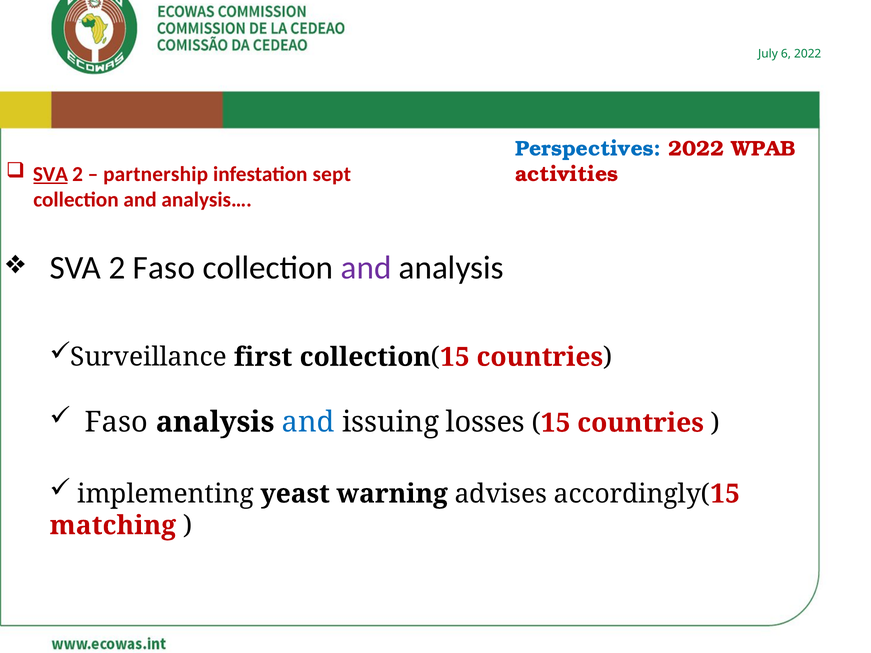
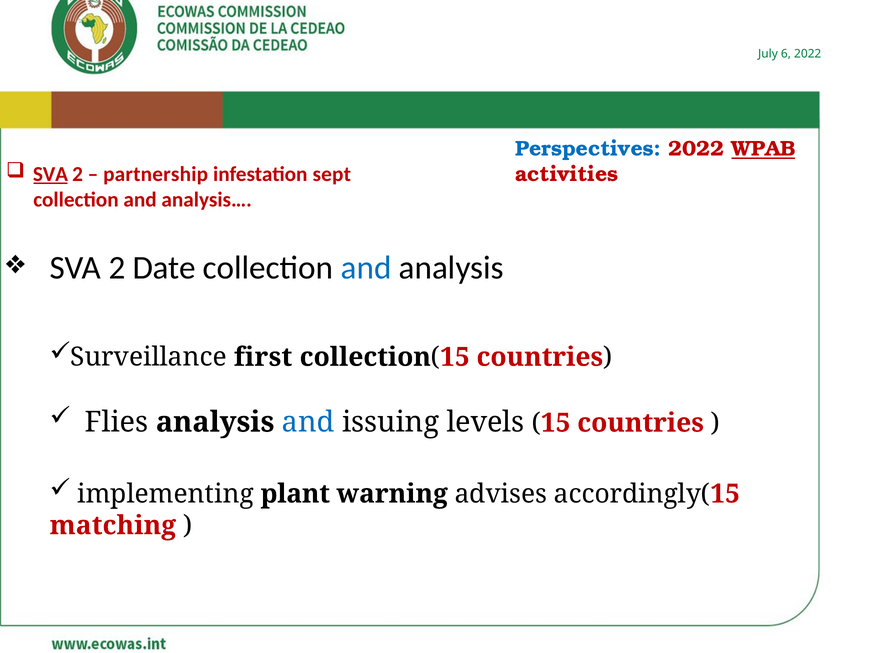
WPAB underline: none -> present (763, 149)
2 Faso: Faso -> Date (164, 268)
and colour: purple -> blue (366, 268)
Faso: Faso -> Flies (116, 422)
losses: losses -> levels (485, 422)
yeast: yeast -> plant (295, 494)
